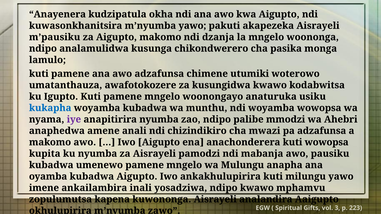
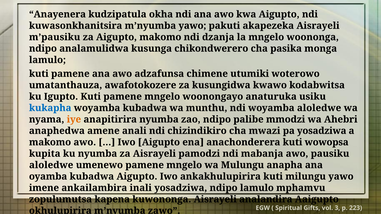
woyamba wowopsa: wowopsa -> aloledwe (319, 108)
iye colour: purple -> orange (74, 120)
pa adzafunsa: adzafunsa -> yosadziwa (322, 131)
kubadwa: kubadwa -> aloledwe (51, 165)
ndipo kwawo: kwawo -> lamulo (257, 188)
